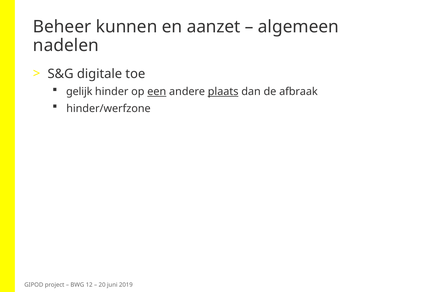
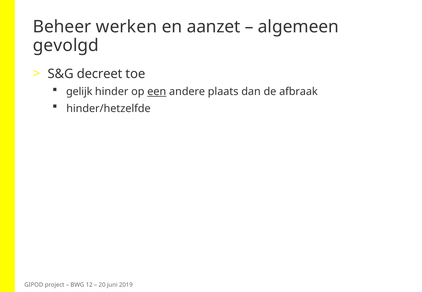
kunnen: kunnen -> werken (126, 27)
nadelen: nadelen -> gevolgd (66, 45)
digitale: digitale -> decreet (100, 74)
plaats underline: present -> none (223, 92)
hinder/werfzone: hinder/werfzone -> hinder/hetzelfde (108, 109)
